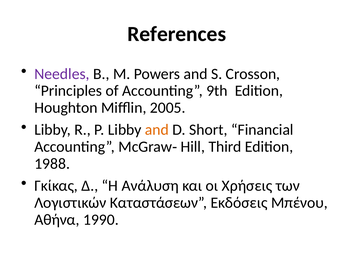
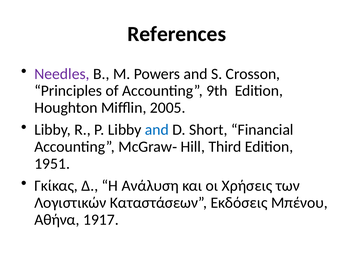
and colour: orange -> blue (157, 130)
1988: 1988 -> 1951 (52, 164)
1990: 1990 -> 1917 (101, 220)
